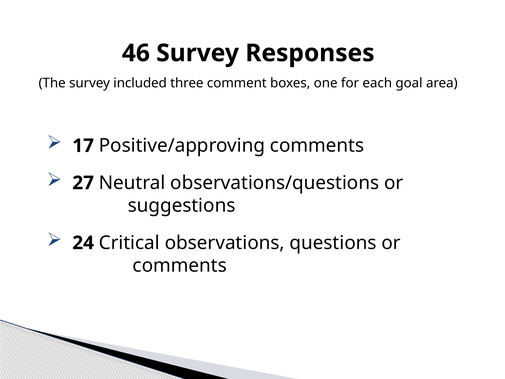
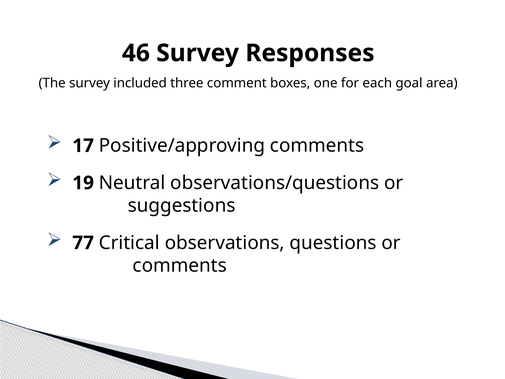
27: 27 -> 19 (83, 183)
24: 24 -> 77 (83, 243)
